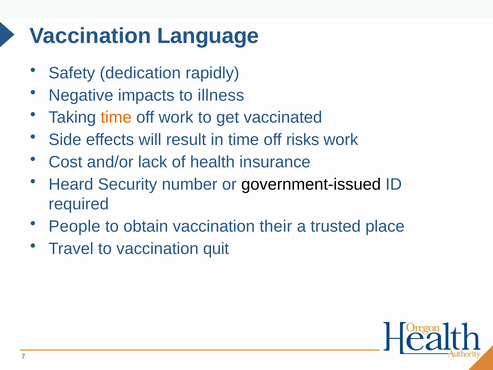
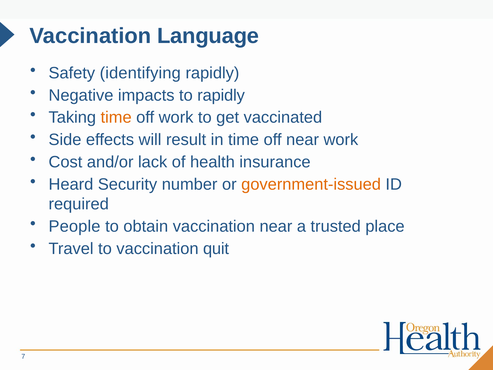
dedication: dedication -> identifying (140, 73)
to illness: illness -> rapidly (221, 95)
off risks: risks -> near (303, 140)
government-issued colour: black -> orange (311, 184)
vaccination their: their -> near (276, 226)
